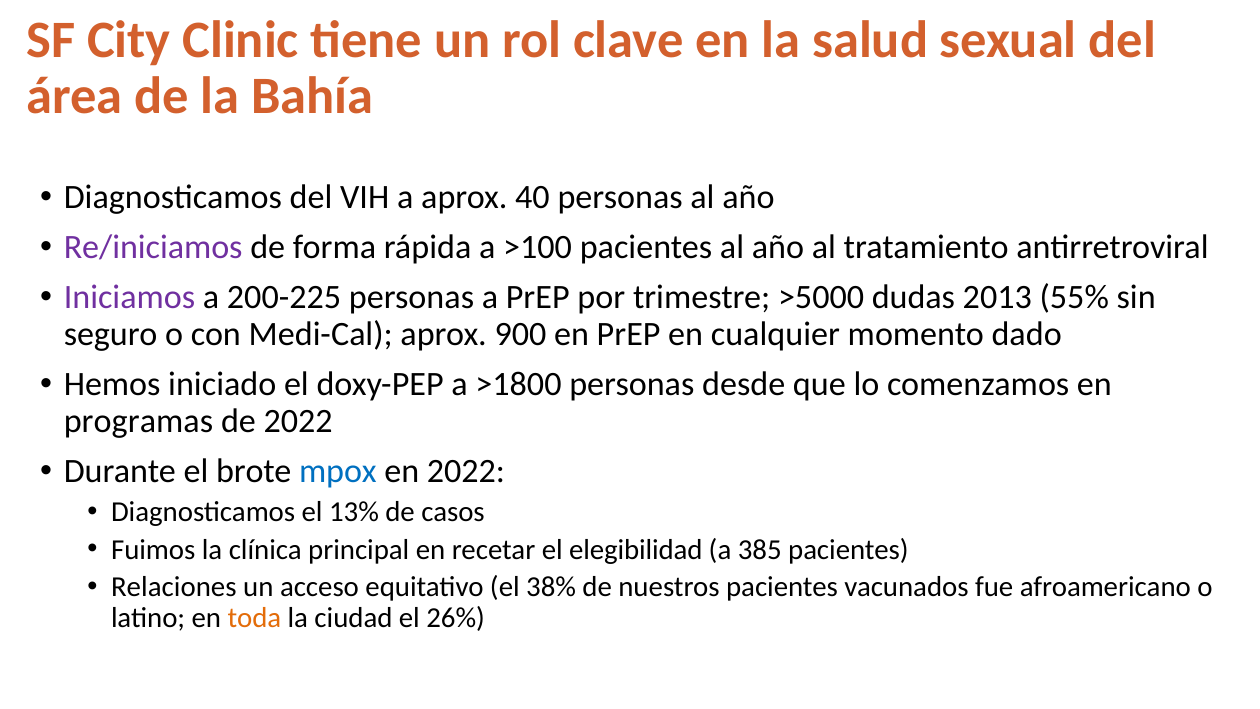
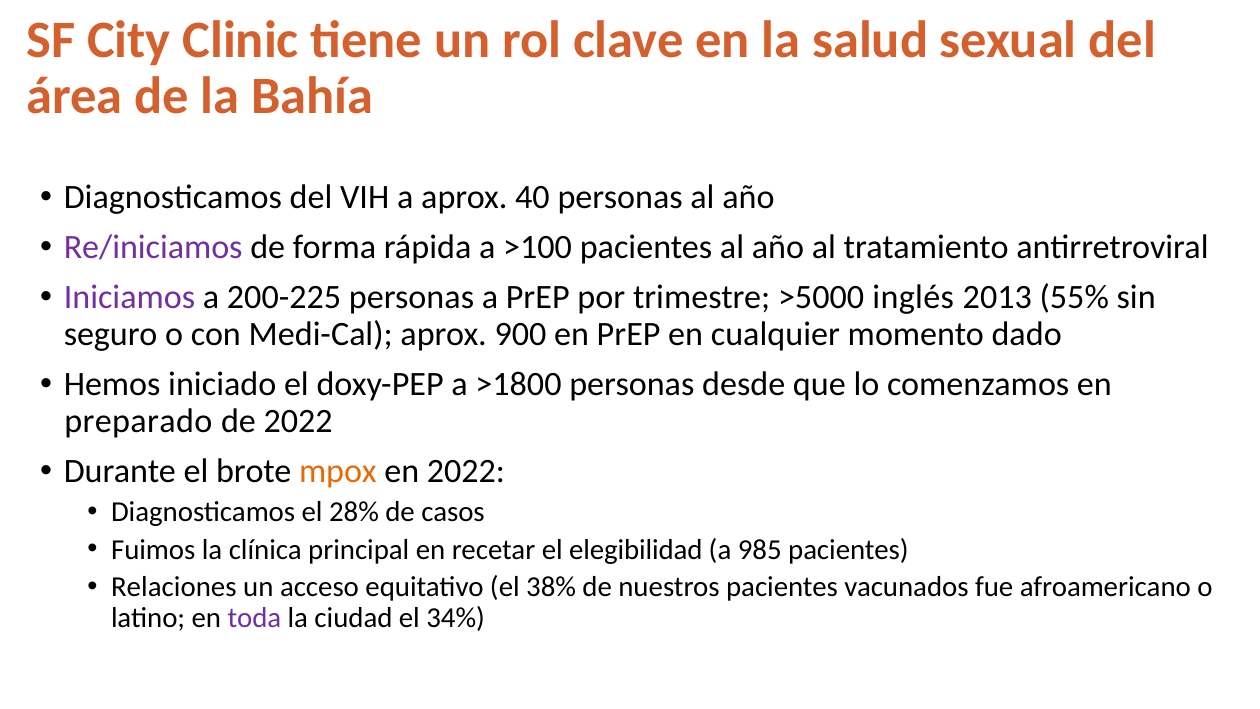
dudas: dudas -> inglés (913, 297)
programas: programas -> preparado (138, 421)
mpox colour: blue -> orange (338, 471)
13%: 13% -> 28% (354, 512)
385: 385 -> 985 (760, 549)
toda colour: orange -> purple (254, 618)
26%: 26% -> 34% (456, 618)
